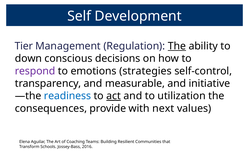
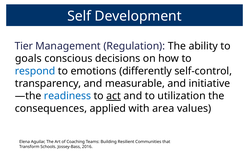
The underline: present -> none (177, 46)
down: down -> goals (28, 58)
respond colour: purple -> blue (35, 71)
strategies: strategies -> differently (145, 71)
provide: provide -> applied (108, 108)
next: next -> area (163, 108)
